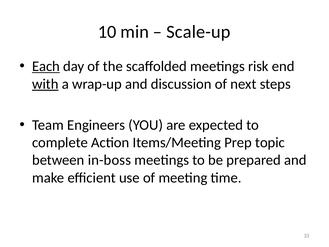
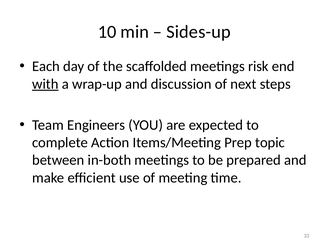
Scale-up: Scale-up -> Sides-up (198, 32)
Each underline: present -> none (46, 66)
in-boss: in-boss -> in-both (109, 160)
